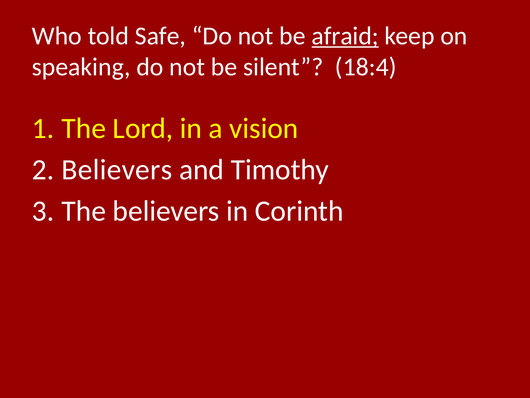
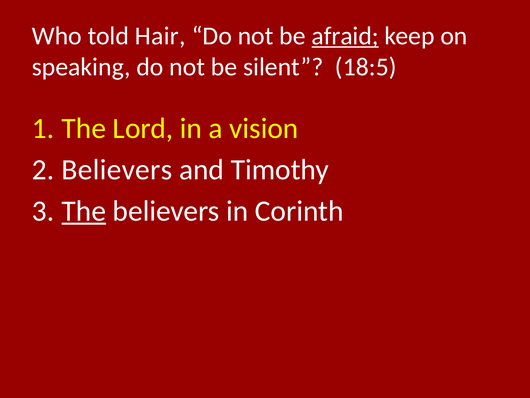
Safe: Safe -> Hair (160, 36)
18:4: 18:4 -> 18:5 (366, 67)
The underline: none -> present (84, 211)
